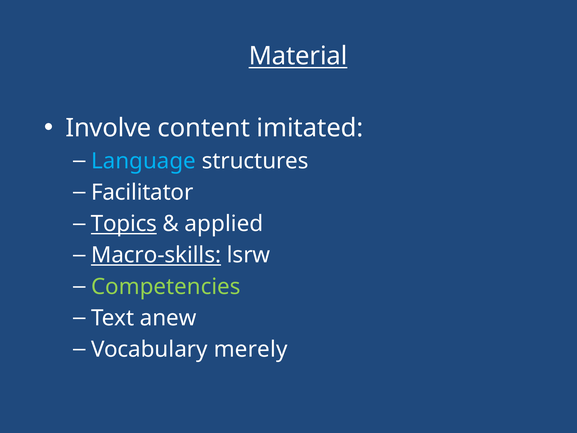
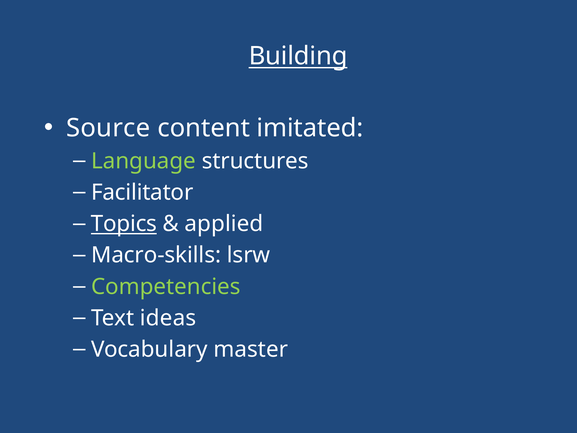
Material: Material -> Building (298, 56)
Involve: Involve -> Source (108, 128)
Language colour: light blue -> light green (144, 161)
Macro-skills underline: present -> none (156, 255)
anew: anew -> ideas (168, 318)
merely: merely -> master (251, 349)
